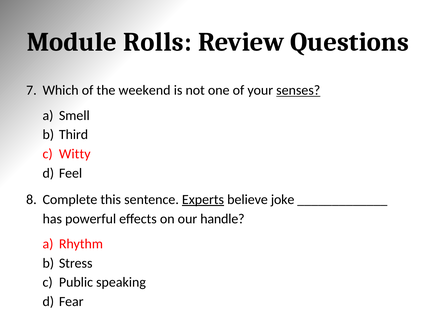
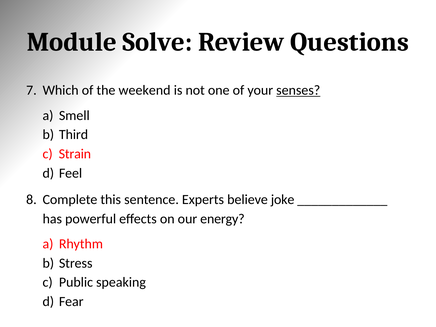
Rolls: Rolls -> Solve (158, 42)
Witty: Witty -> Strain (75, 154)
Experts underline: present -> none (203, 200)
handle: handle -> energy (222, 219)
